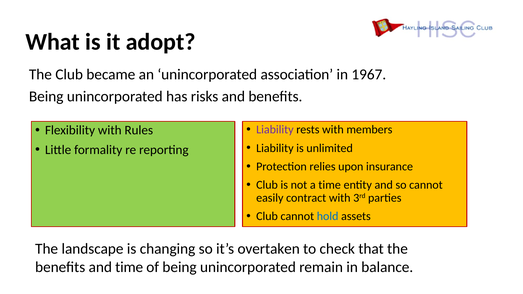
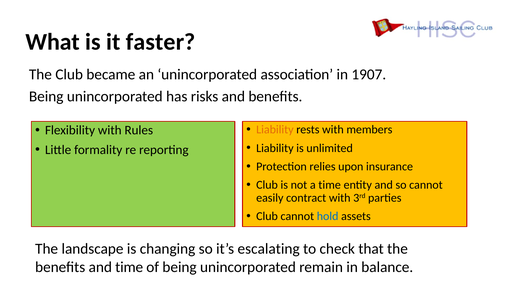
adopt: adopt -> faster (161, 42)
1967: 1967 -> 1907 (369, 75)
Liability colour: purple -> orange (275, 130)
overtaken: overtaken -> escalating (269, 249)
